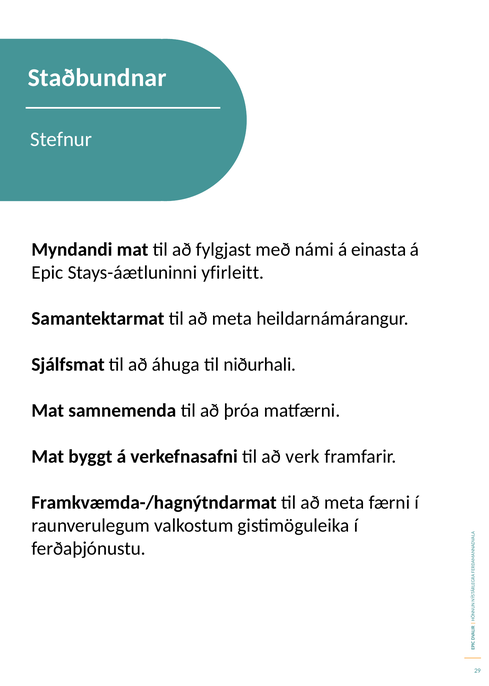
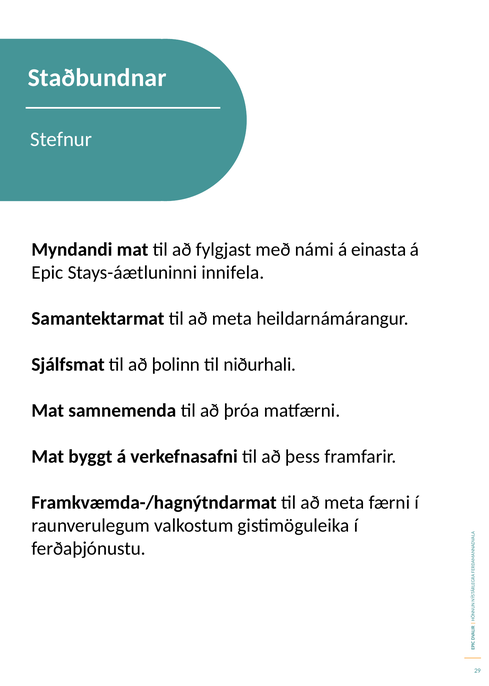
yfirleitt: yfirleitt -> innifela (233, 273)
áhuga: áhuga -> þolinn (176, 365)
verk: verk -> þess (303, 457)
